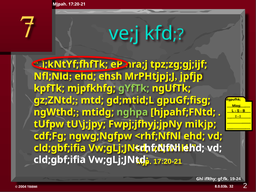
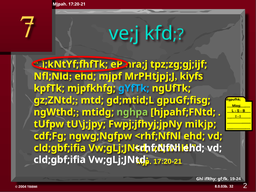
ehsh: ehsh -> mjpf (110, 76)
jpfjp: jpfjp -> kiyfs (191, 76)
gYfTk colour: light green -> light blue (134, 88)
